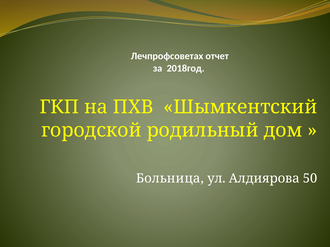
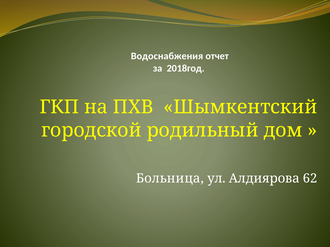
Лечпрофсоветах: Лечпрофсоветах -> Водоснабжения (167, 56)
50: 50 -> 62 (310, 179)
